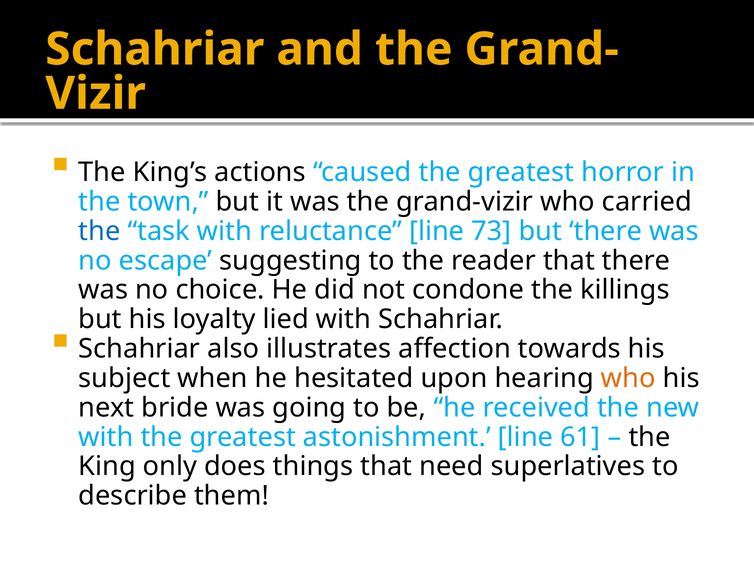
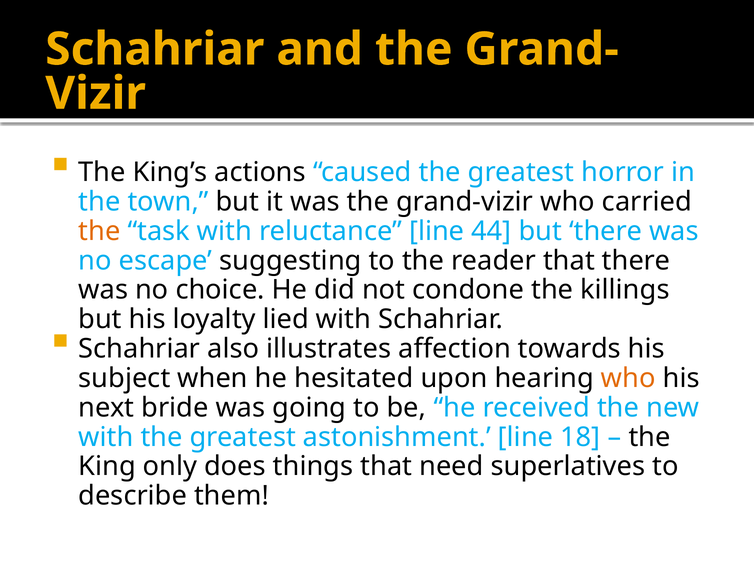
the colour: blue -> orange (99, 231)
73: 73 -> 44 (491, 231)
61: 61 -> 18 (580, 437)
